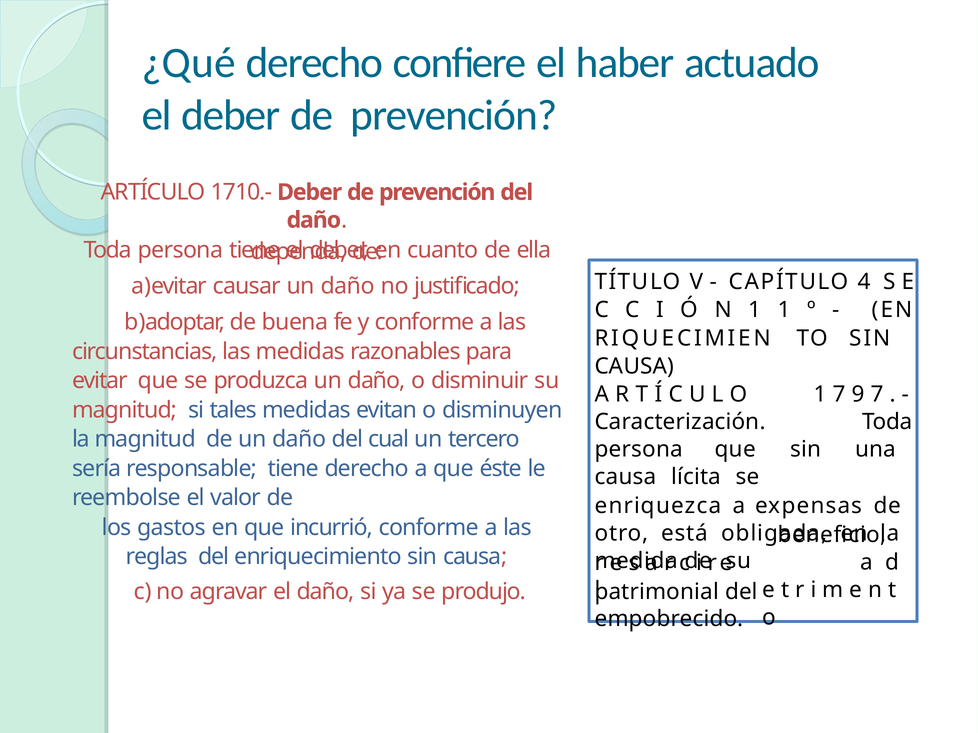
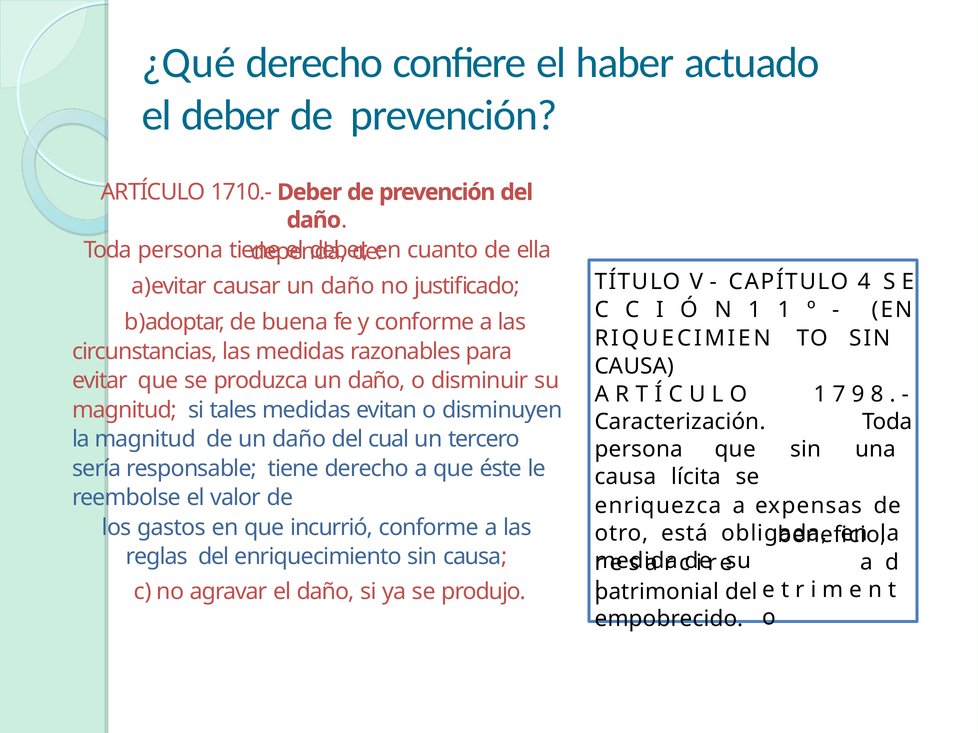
9 7: 7 -> 8 (877, 394)
